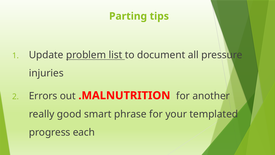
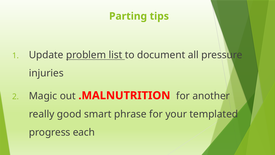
Errors: Errors -> Magic (43, 96)
